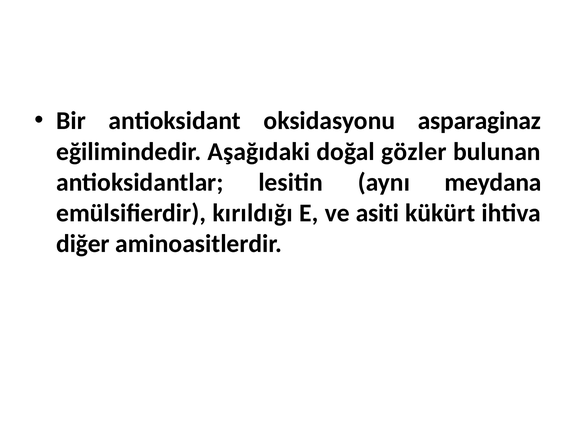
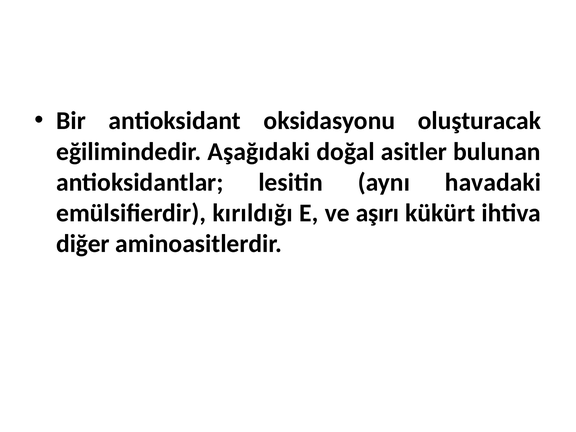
asparaginaz: asparaginaz -> oluşturacak (479, 121)
gözler: gözler -> asitler (414, 152)
meydana: meydana -> havadaki (493, 182)
asiti: asiti -> aşırı (378, 213)
